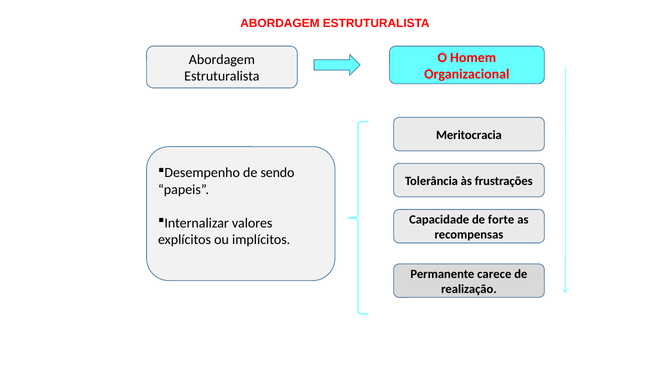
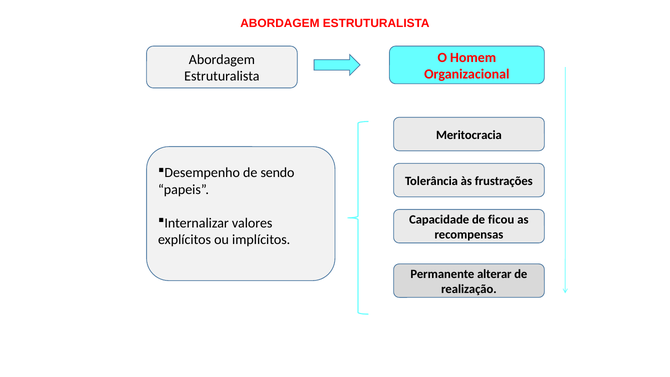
forte: forte -> ficou (501, 219)
carece: carece -> alterar (494, 274)
